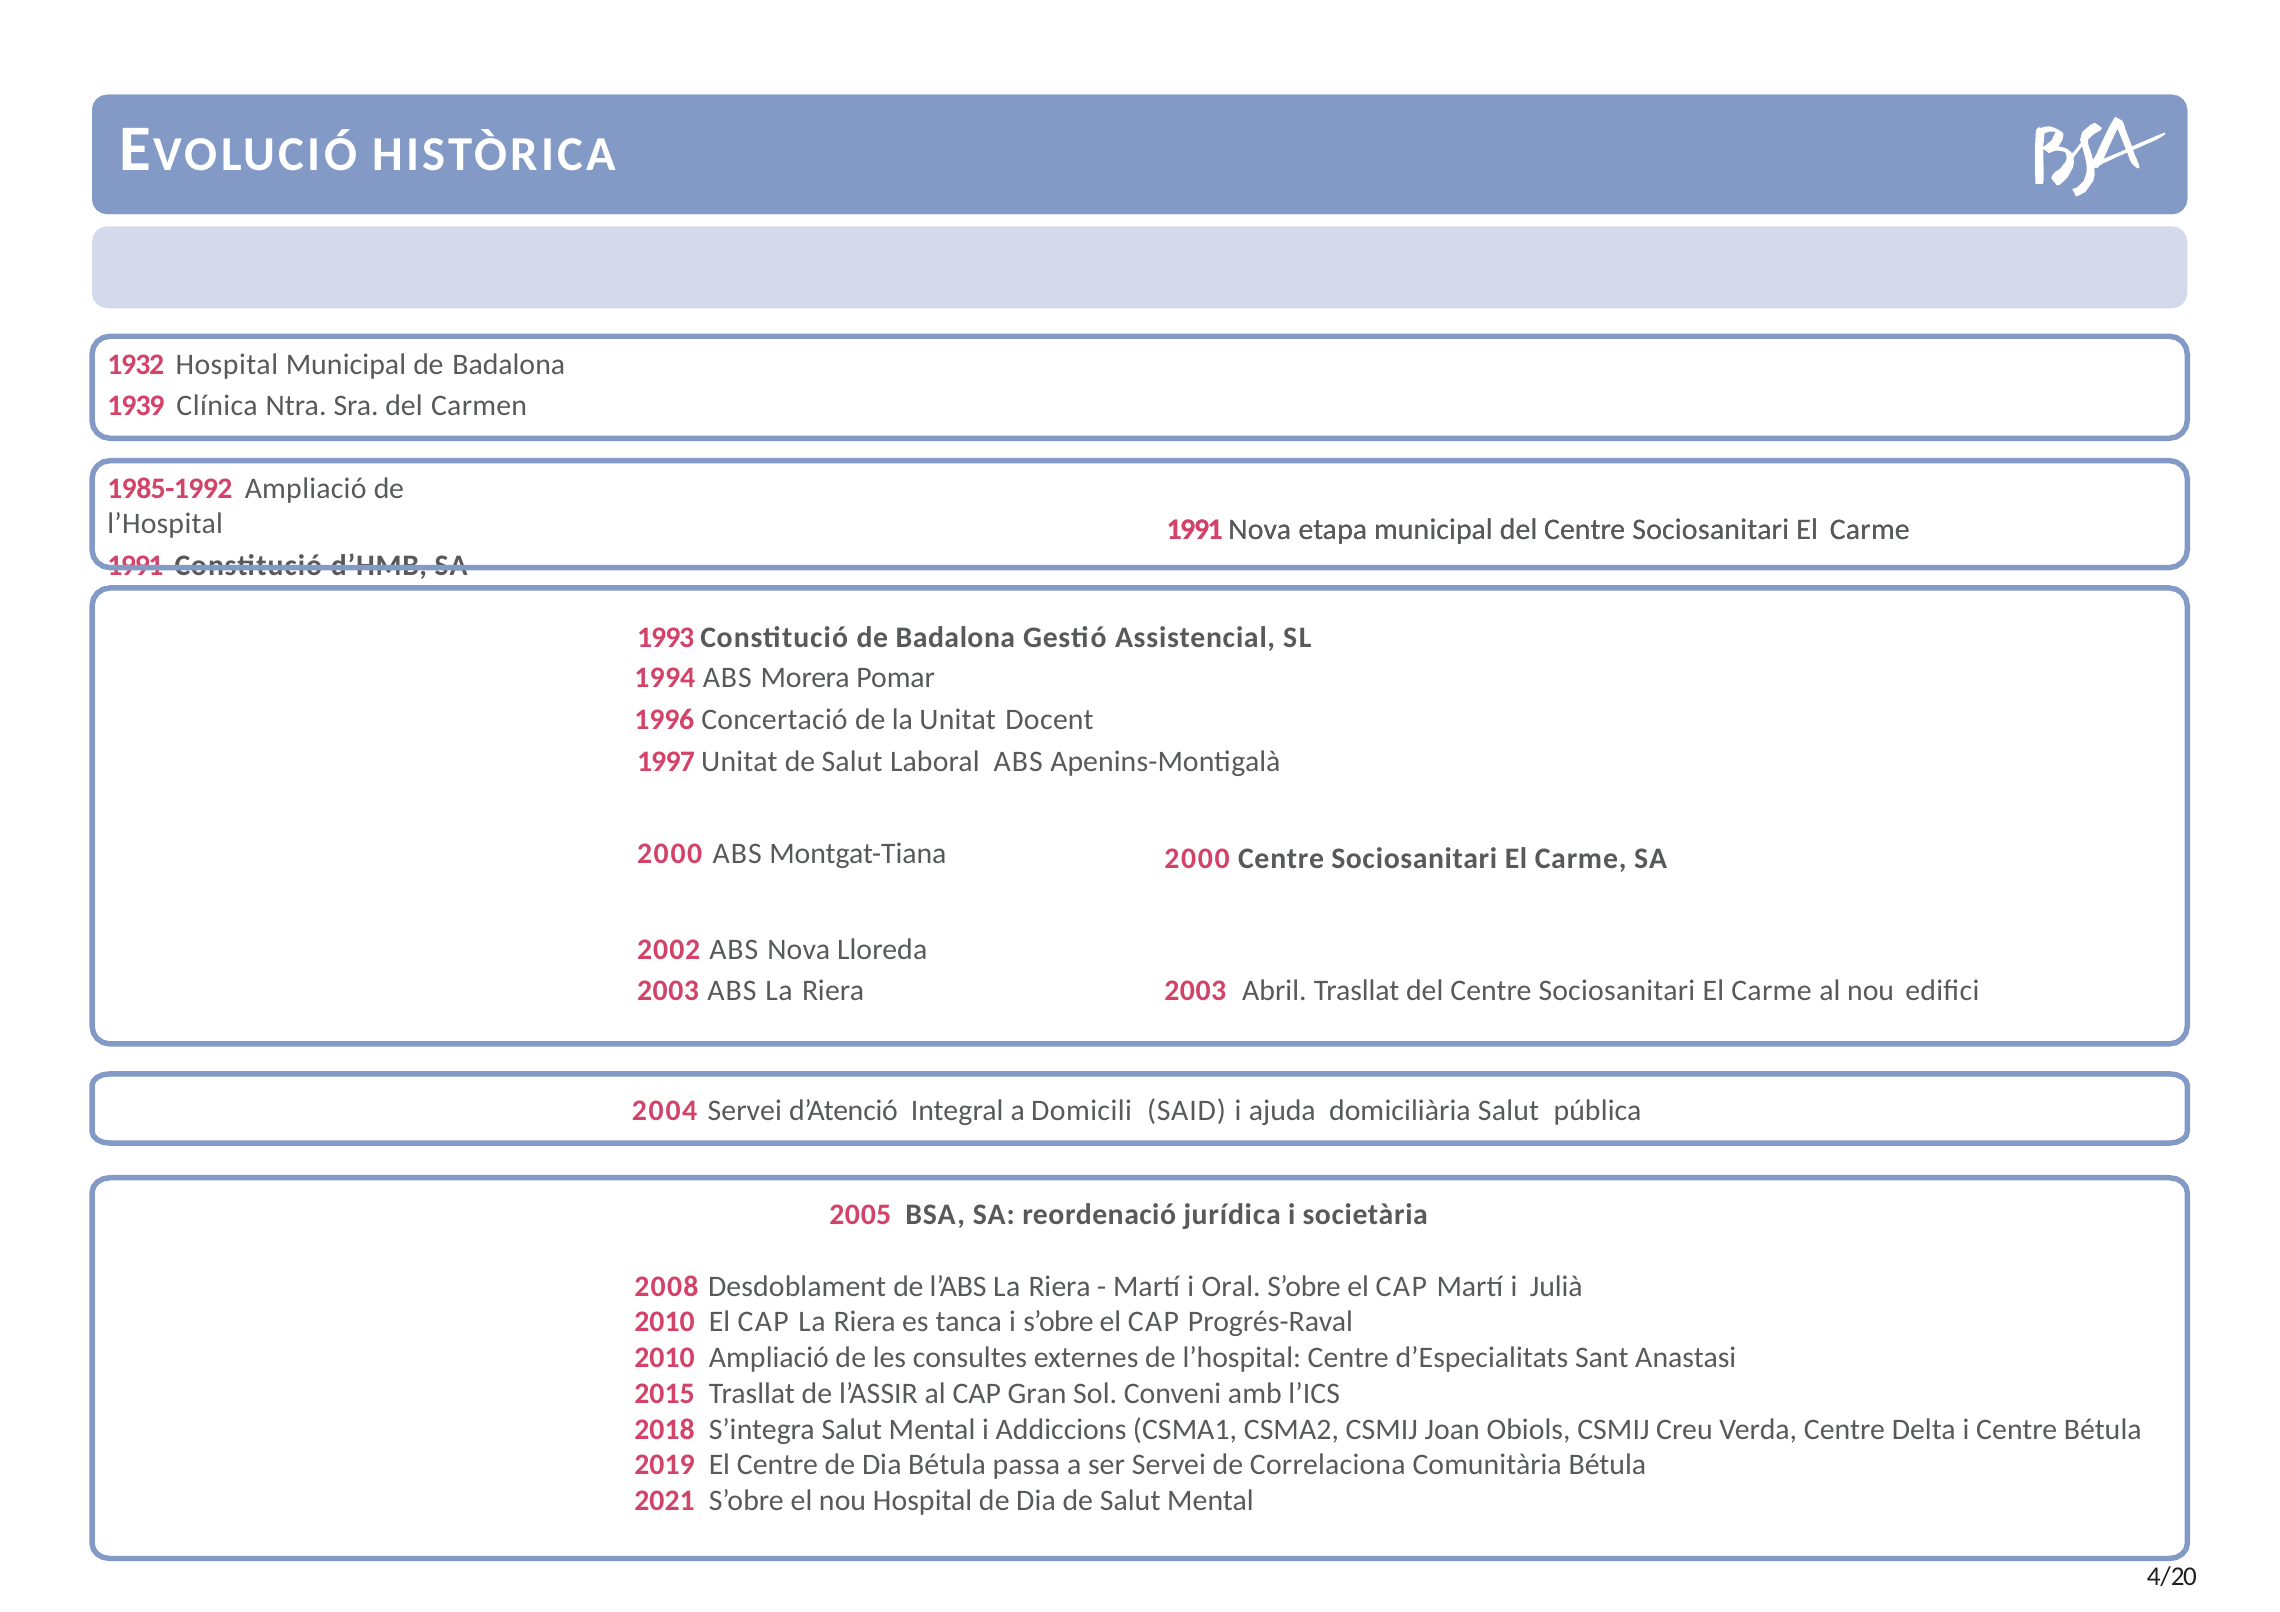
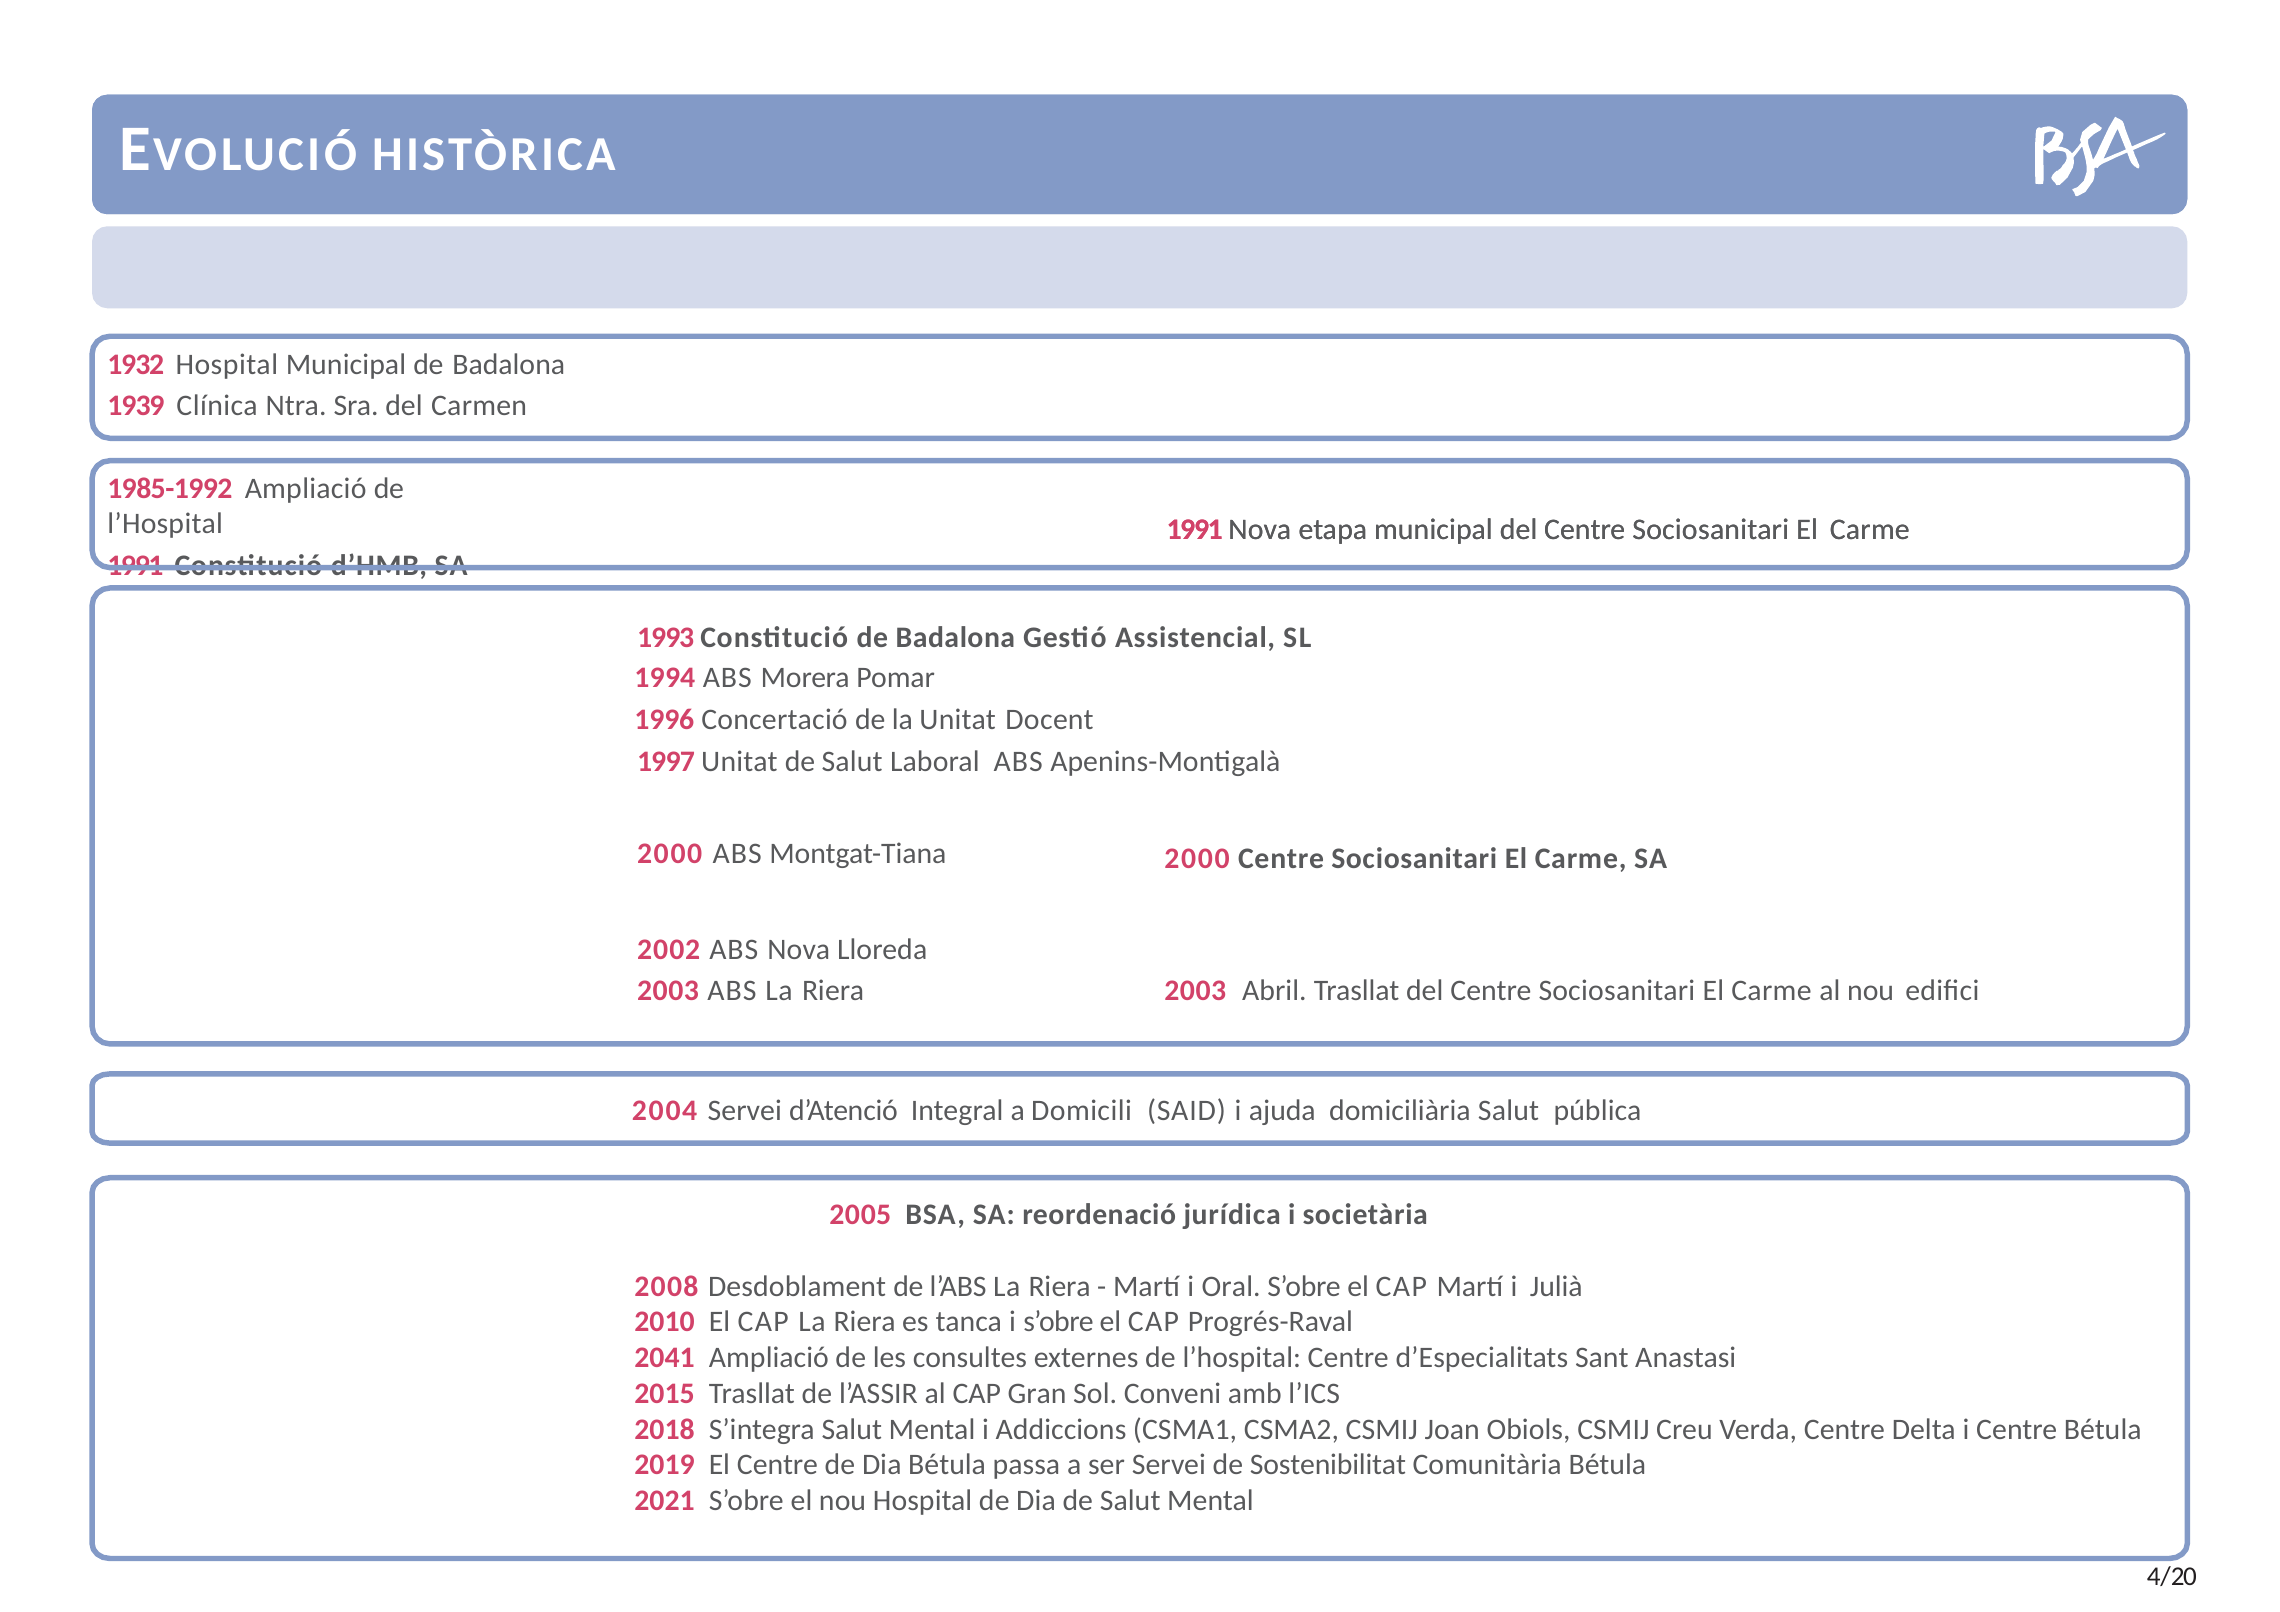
2010: 2010 -> 2041 (665, 1358)
Correlaciona: Correlaciona -> Sostenibilitat (1328, 1466)
